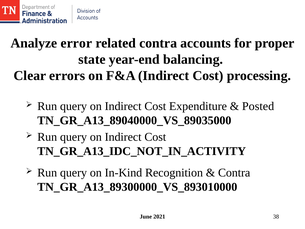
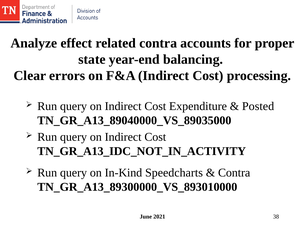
error: error -> effect (76, 43)
Recognition: Recognition -> Speedcharts (174, 173)
